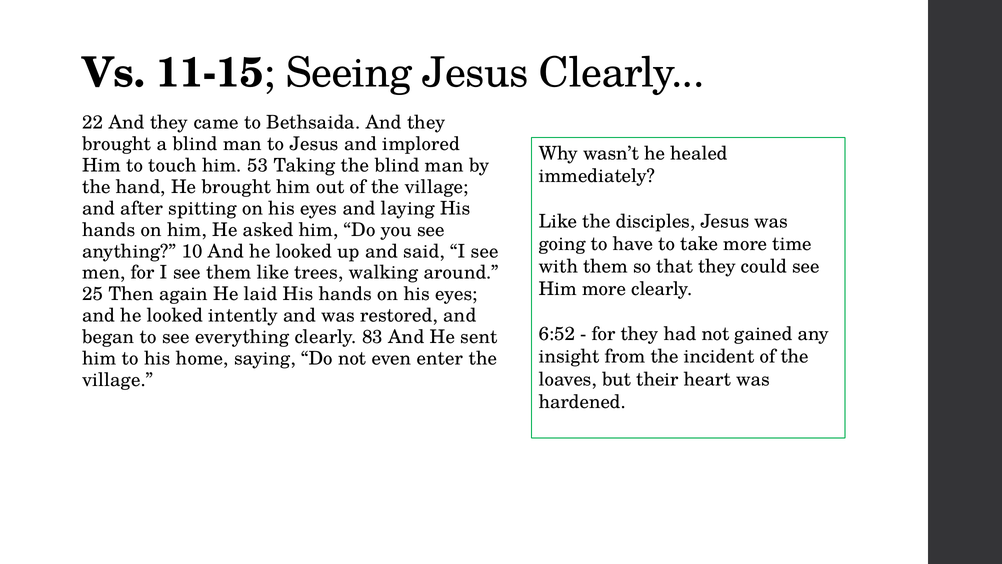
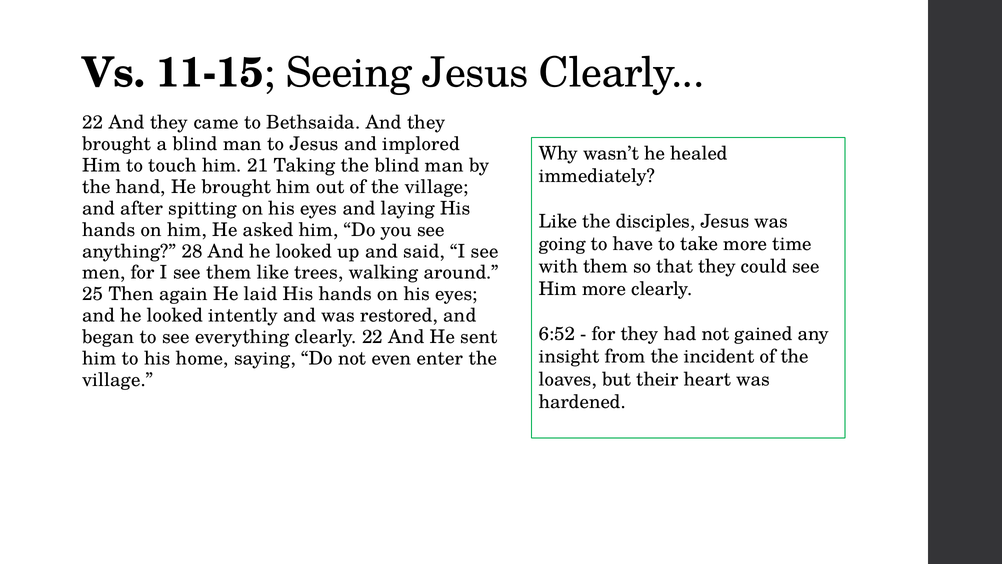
53: 53 -> 21 (258, 165)
10: 10 -> 28 (192, 251)
everything clearly 83: 83 -> 22 (372, 337)
